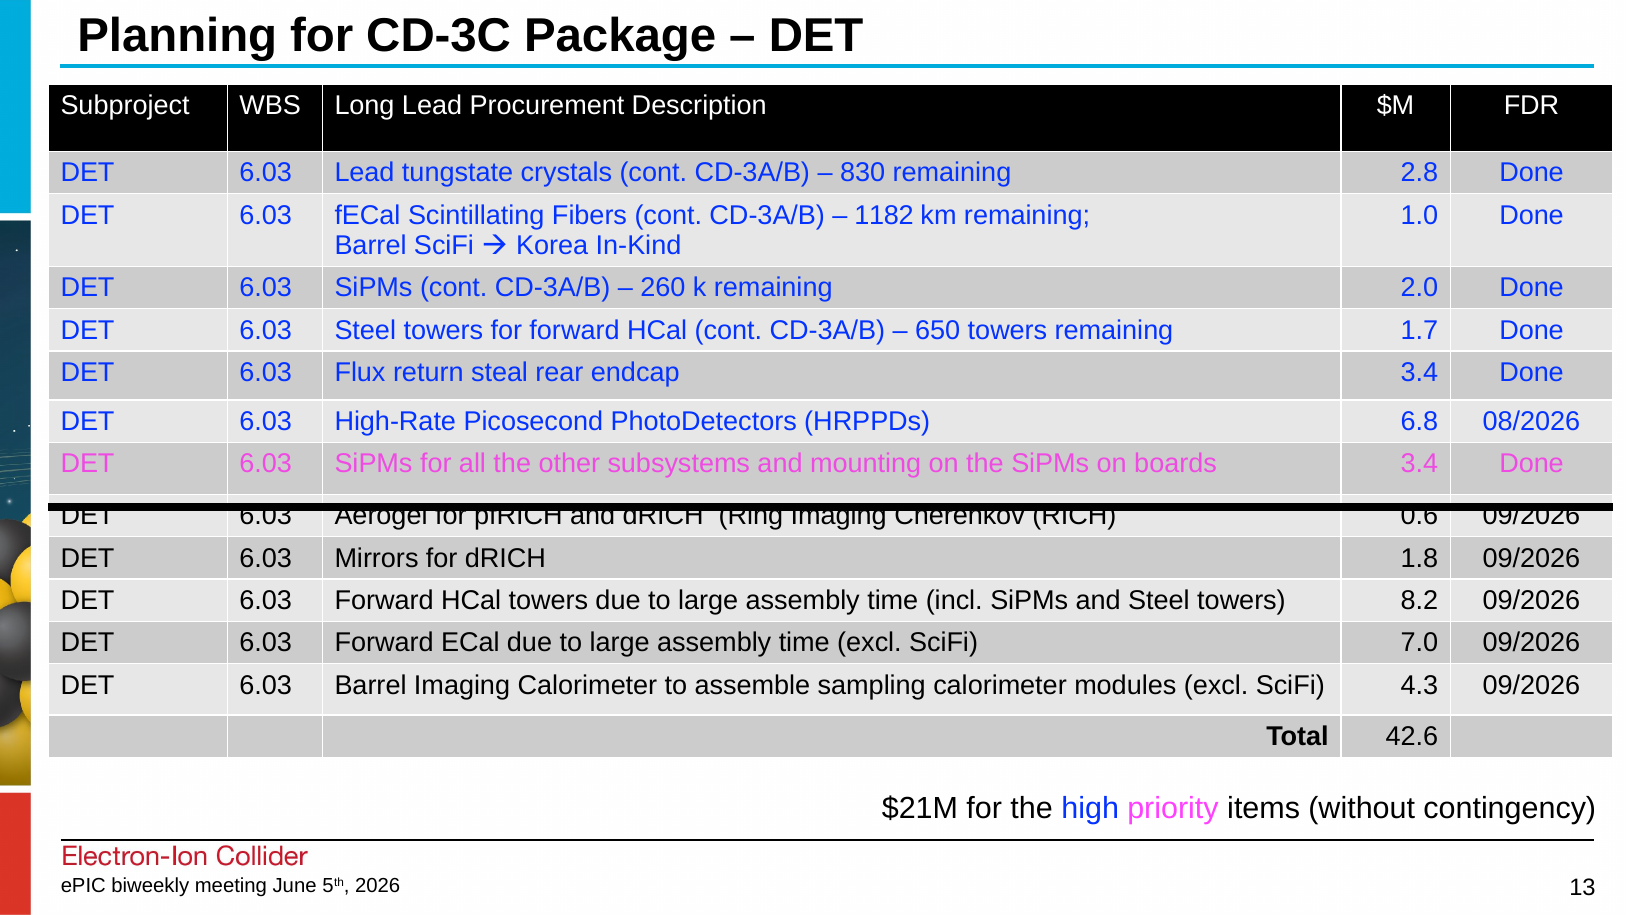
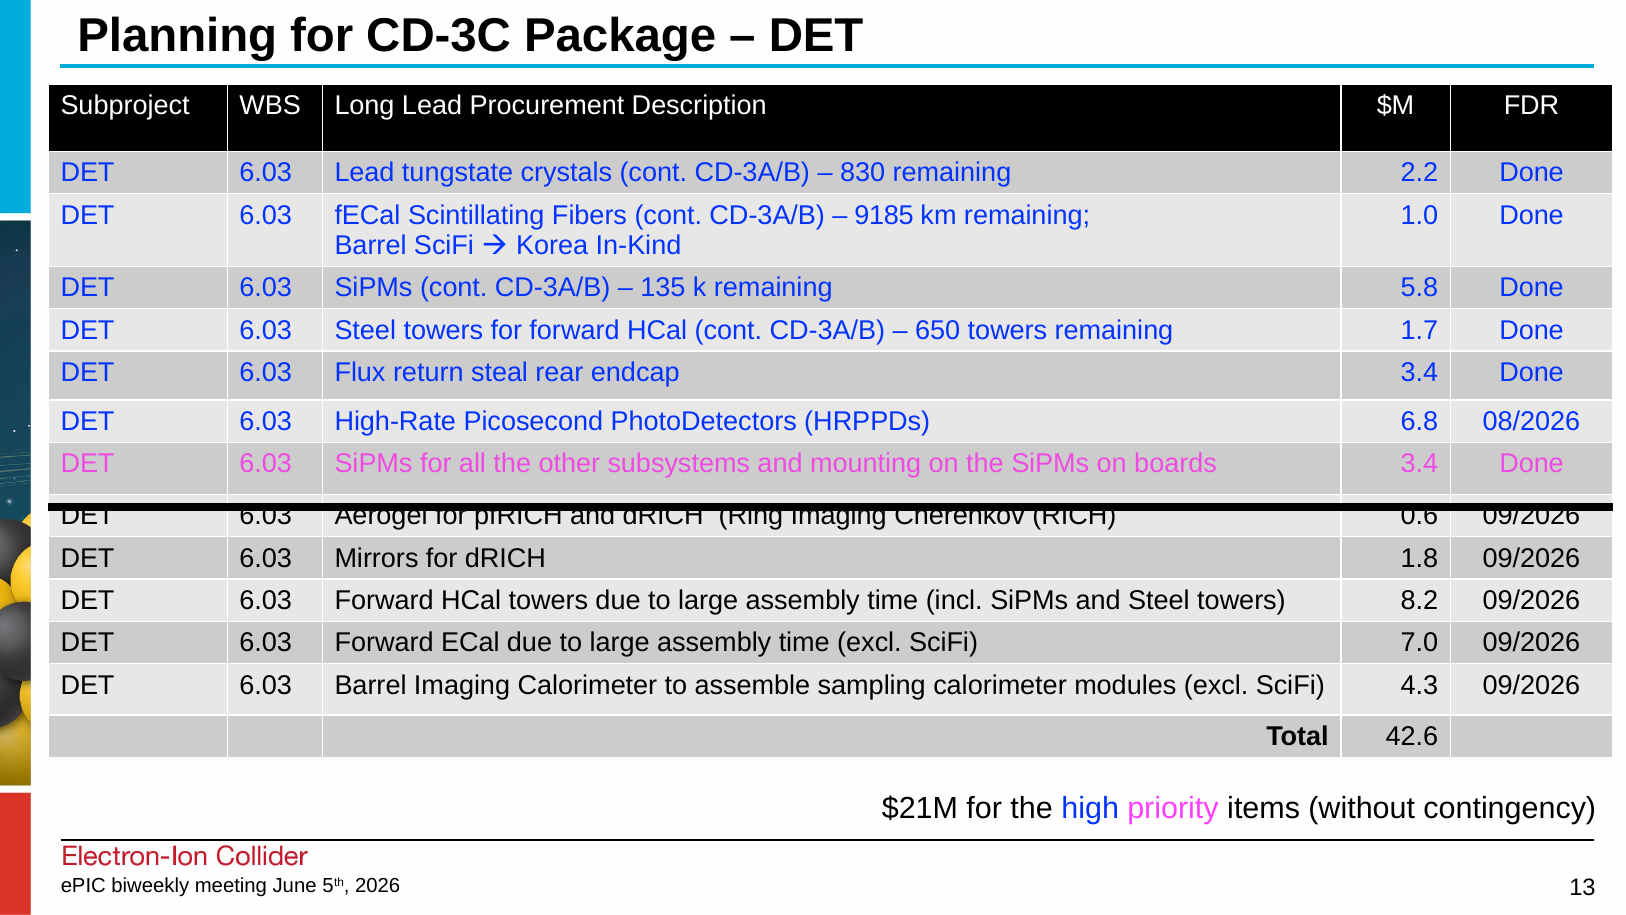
2.8: 2.8 -> 2.2 (1419, 173)
1182: 1182 -> 9185 (884, 215)
260: 260 -> 135 (663, 288)
2.0: 2.0 -> 5.8 (1419, 288)
